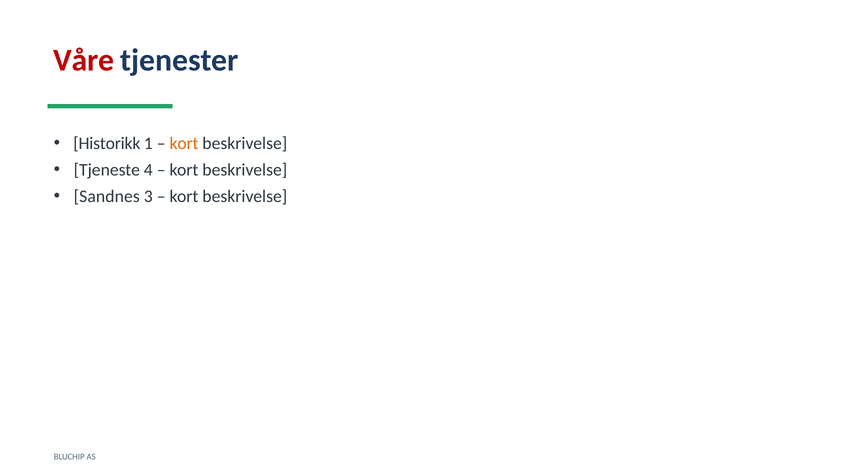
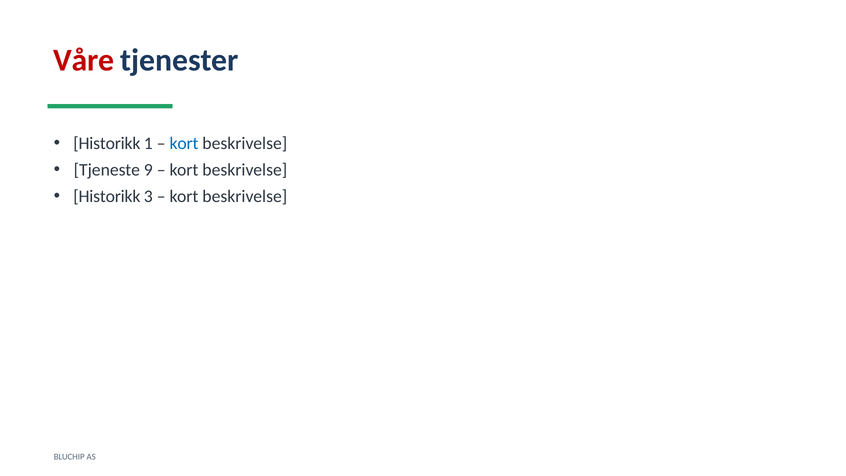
kort colour: orange -> blue (184, 143)
4: 4 -> 9 (148, 170)
Sandnes: Sandnes -> Historikk (107, 196)
